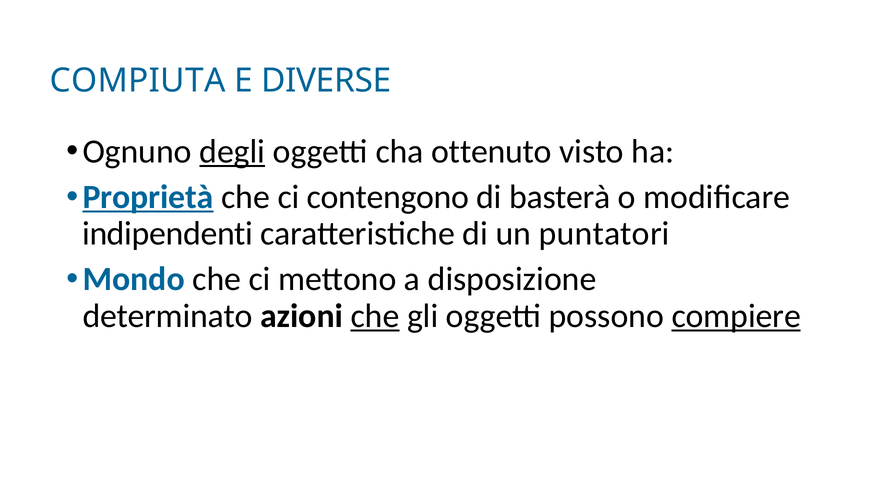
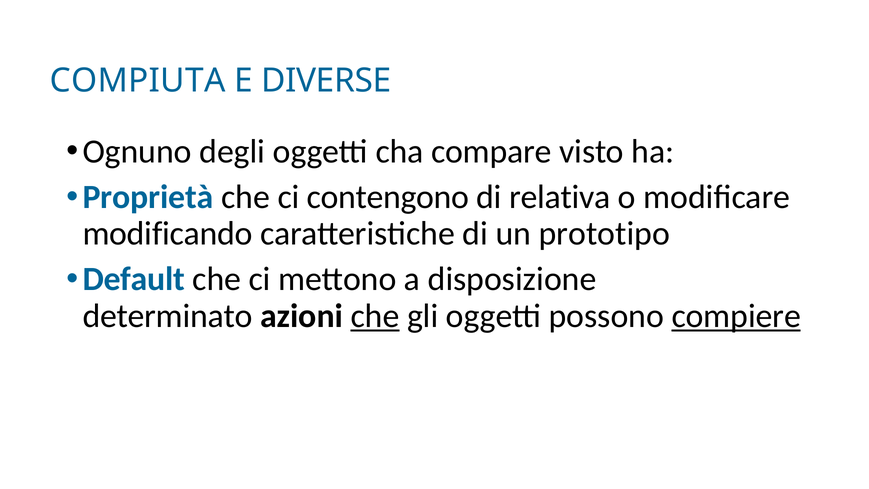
degli underline: present -> none (232, 151)
ottenuto: ottenuto -> compare (492, 151)
Proprietà underline: present -> none (148, 197)
basterà: basterà -> relativa (560, 197)
indipendenti: indipendenti -> modificando (168, 234)
puntatori: puntatori -> prototipo (604, 234)
Mondo: Mondo -> Default (134, 279)
